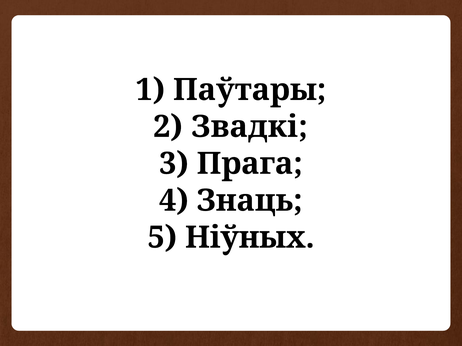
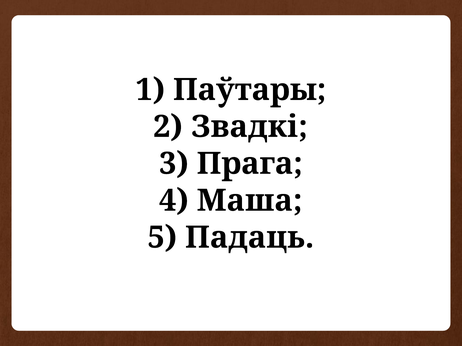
Знаць: Знаць -> Маша (250, 201)
Ніўных: Ніўных -> Падаць (250, 238)
